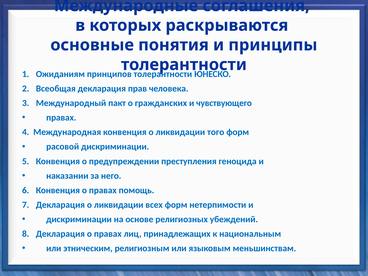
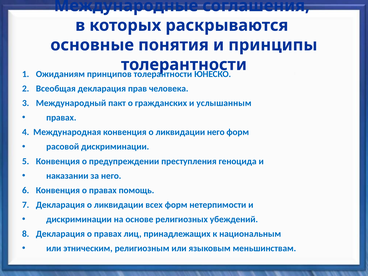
чувствующего: чувствующего -> услышанным (224, 103)
ликвидации того: того -> него (216, 132)
